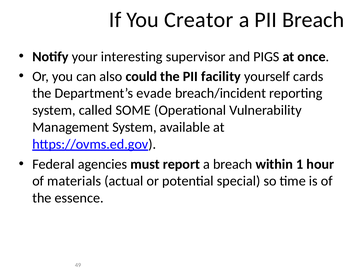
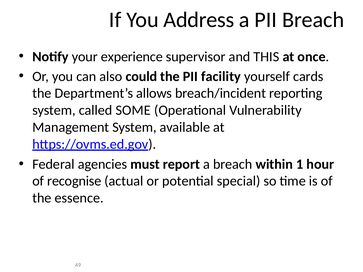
Creator: Creator -> Address (199, 20)
interesting: interesting -> experience (132, 57)
PIGS: PIGS -> THIS (266, 57)
evade: evade -> allows (154, 93)
materials: materials -> recognise (74, 181)
